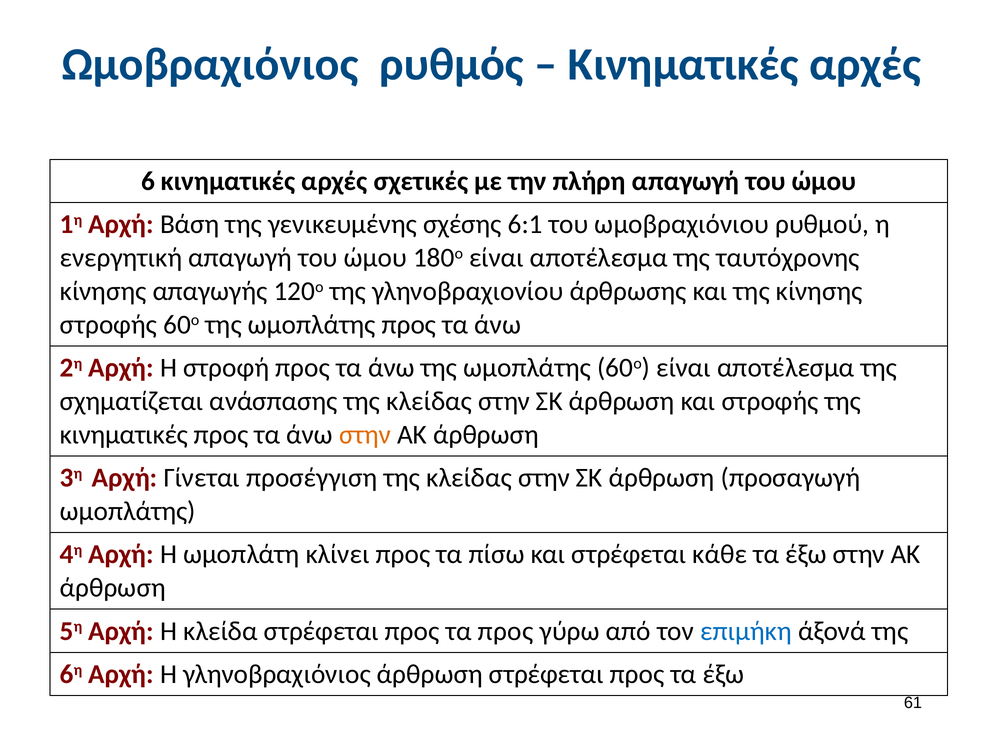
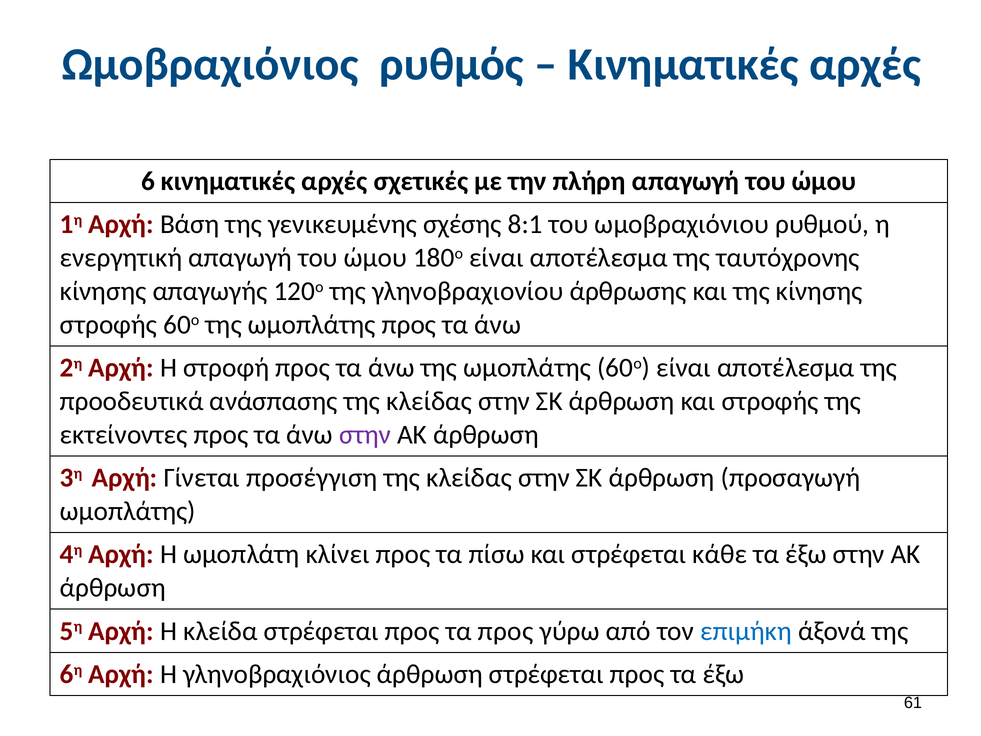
6:1: 6:1 -> 8:1 (525, 224)
σχηματίζεται: σχηματίζεται -> προοδευτικά (132, 401)
κινηματικές: κινηματικές -> εκτείνοντες (124, 434)
στην colour: orange -> purple (365, 434)
